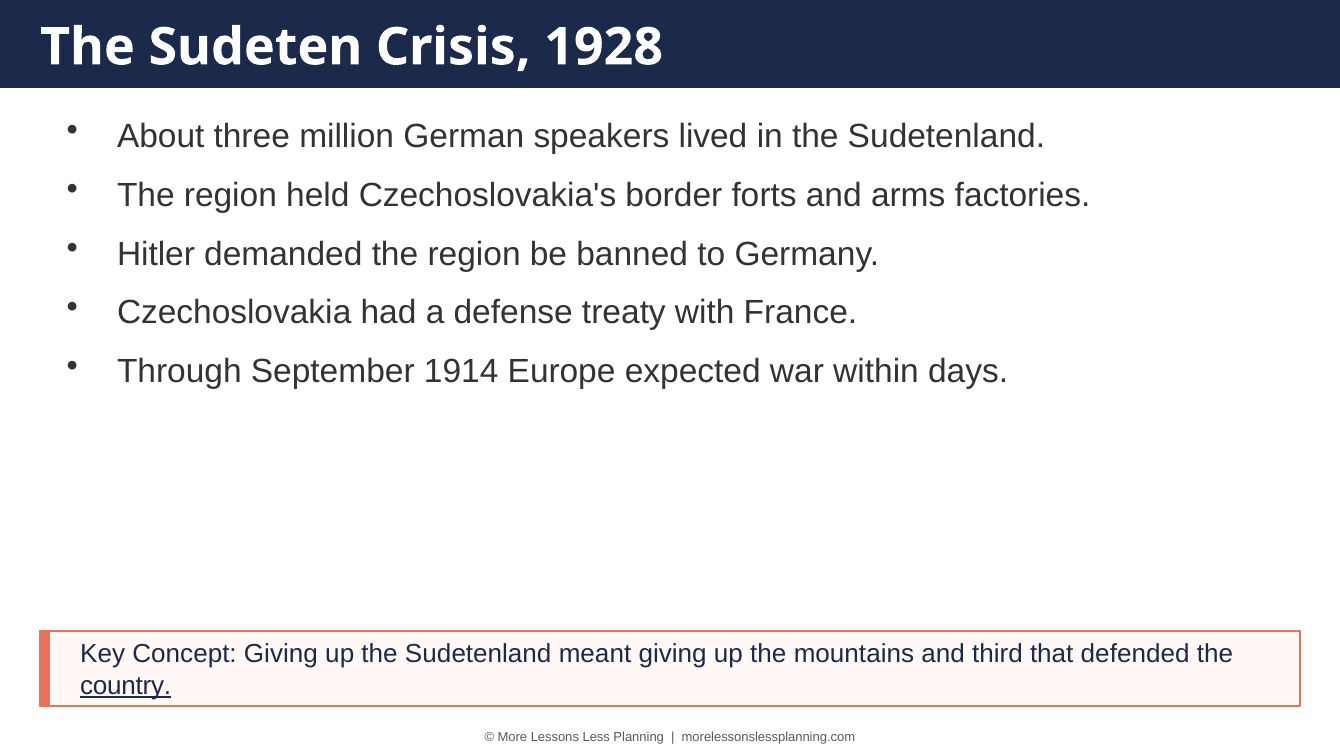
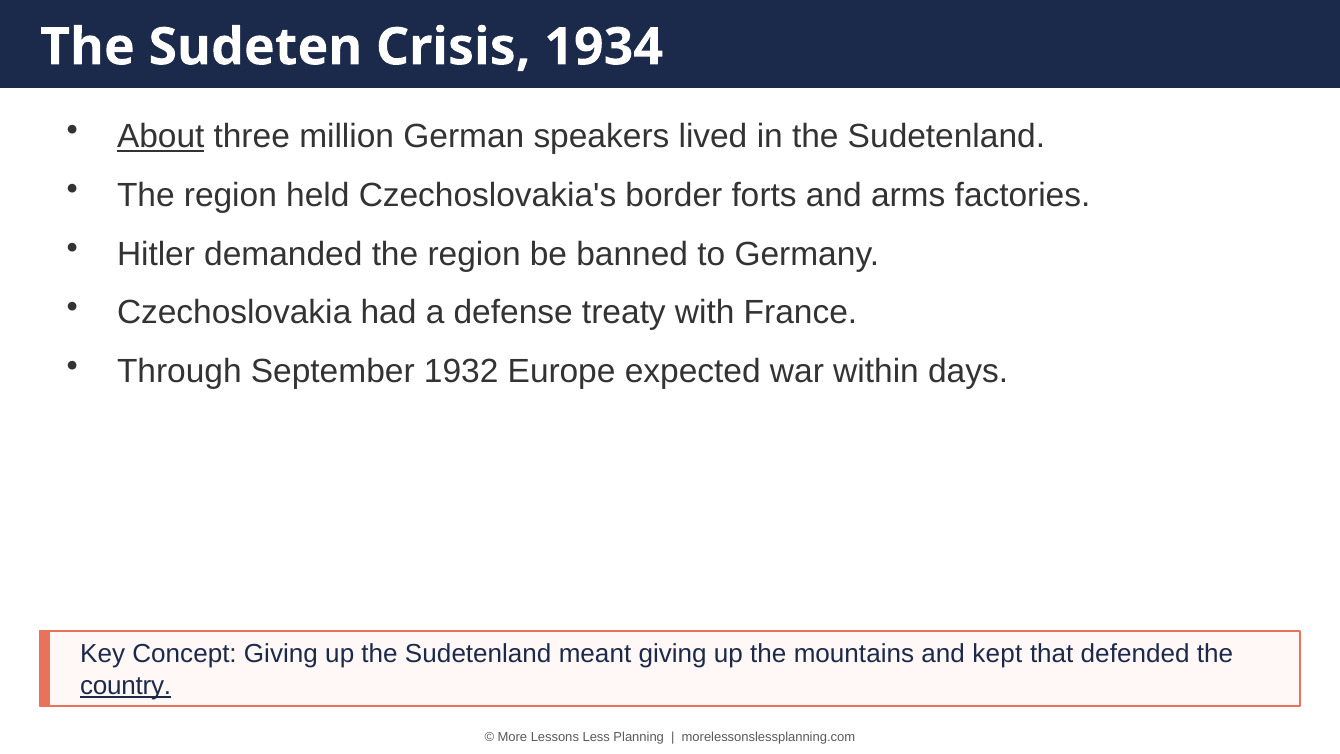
1928: 1928 -> 1934 (604, 47)
About underline: none -> present (161, 136)
1914: 1914 -> 1932 (461, 372)
third: third -> kept (997, 654)
